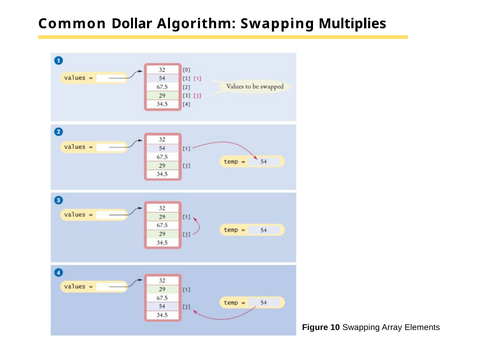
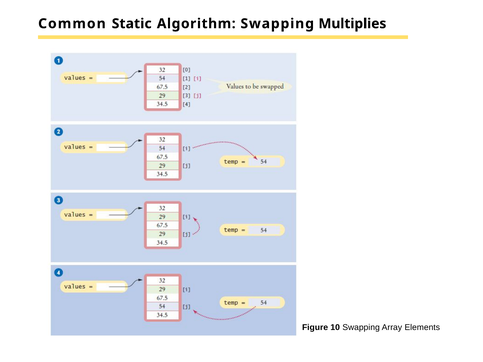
Dollar: Dollar -> Static (132, 24)
